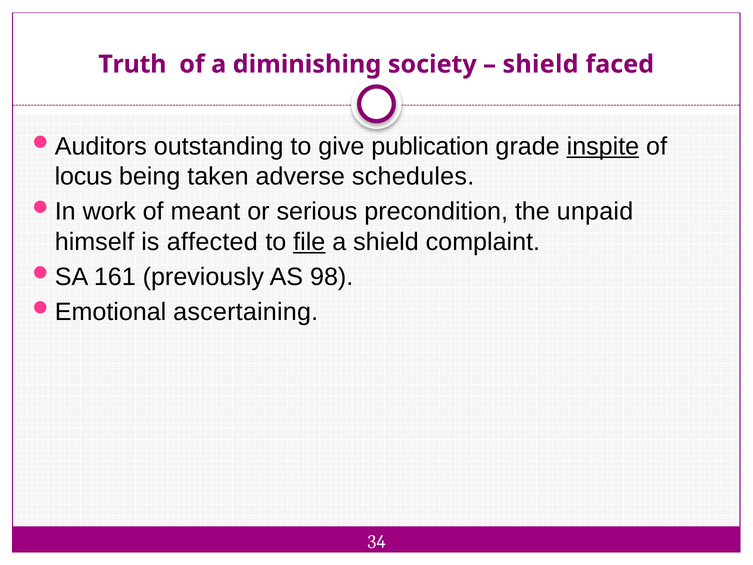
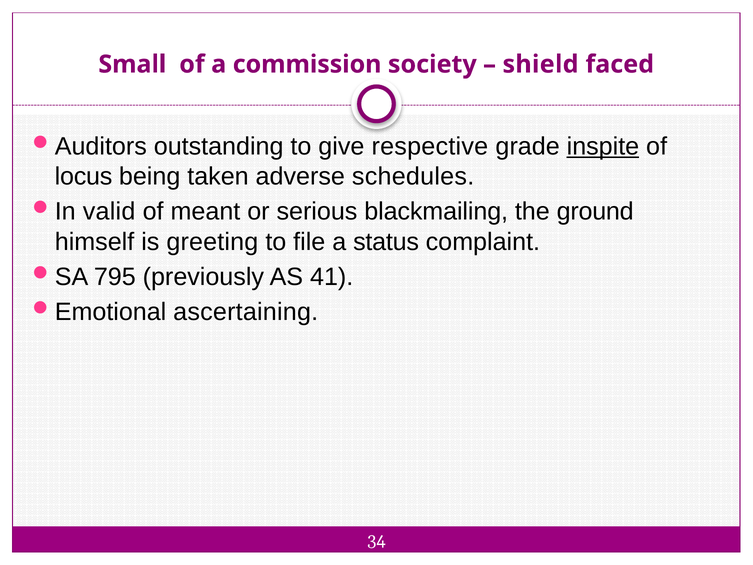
Truth: Truth -> Small (132, 64)
diminishing: diminishing -> commission (307, 64)
publication: publication -> respective (430, 146)
work: work -> valid (109, 212)
precondition: precondition -> blackmailing (436, 212)
unpaid: unpaid -> ground (595, 212)
affected: affected -> greeting (212, 242)
file underline: present -> none (309, 242)
a shield: shield -> status (386, 242)
161: 161 -> 795 (115, 277)
98: 98 -> 41 (332, 277)
